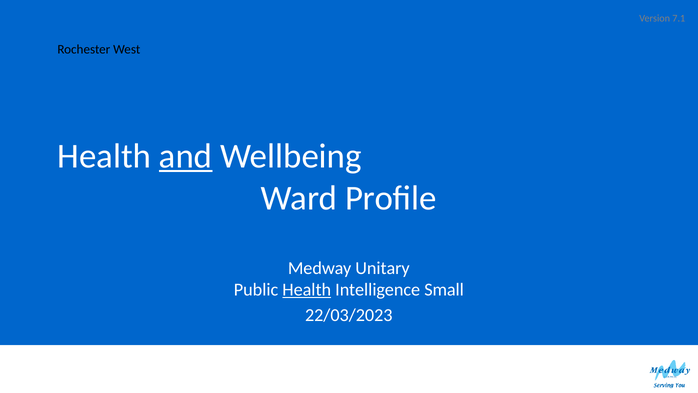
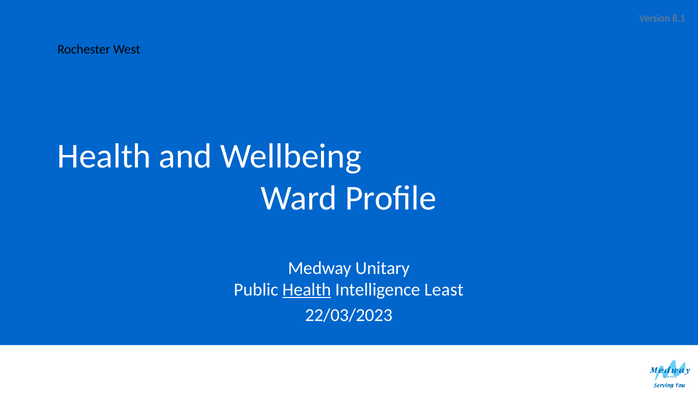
7.1: 7.1 -> 8.1 (679, 18)
and underline: present -> none (186, 156)
Small: Small -> Least (444, 290)
